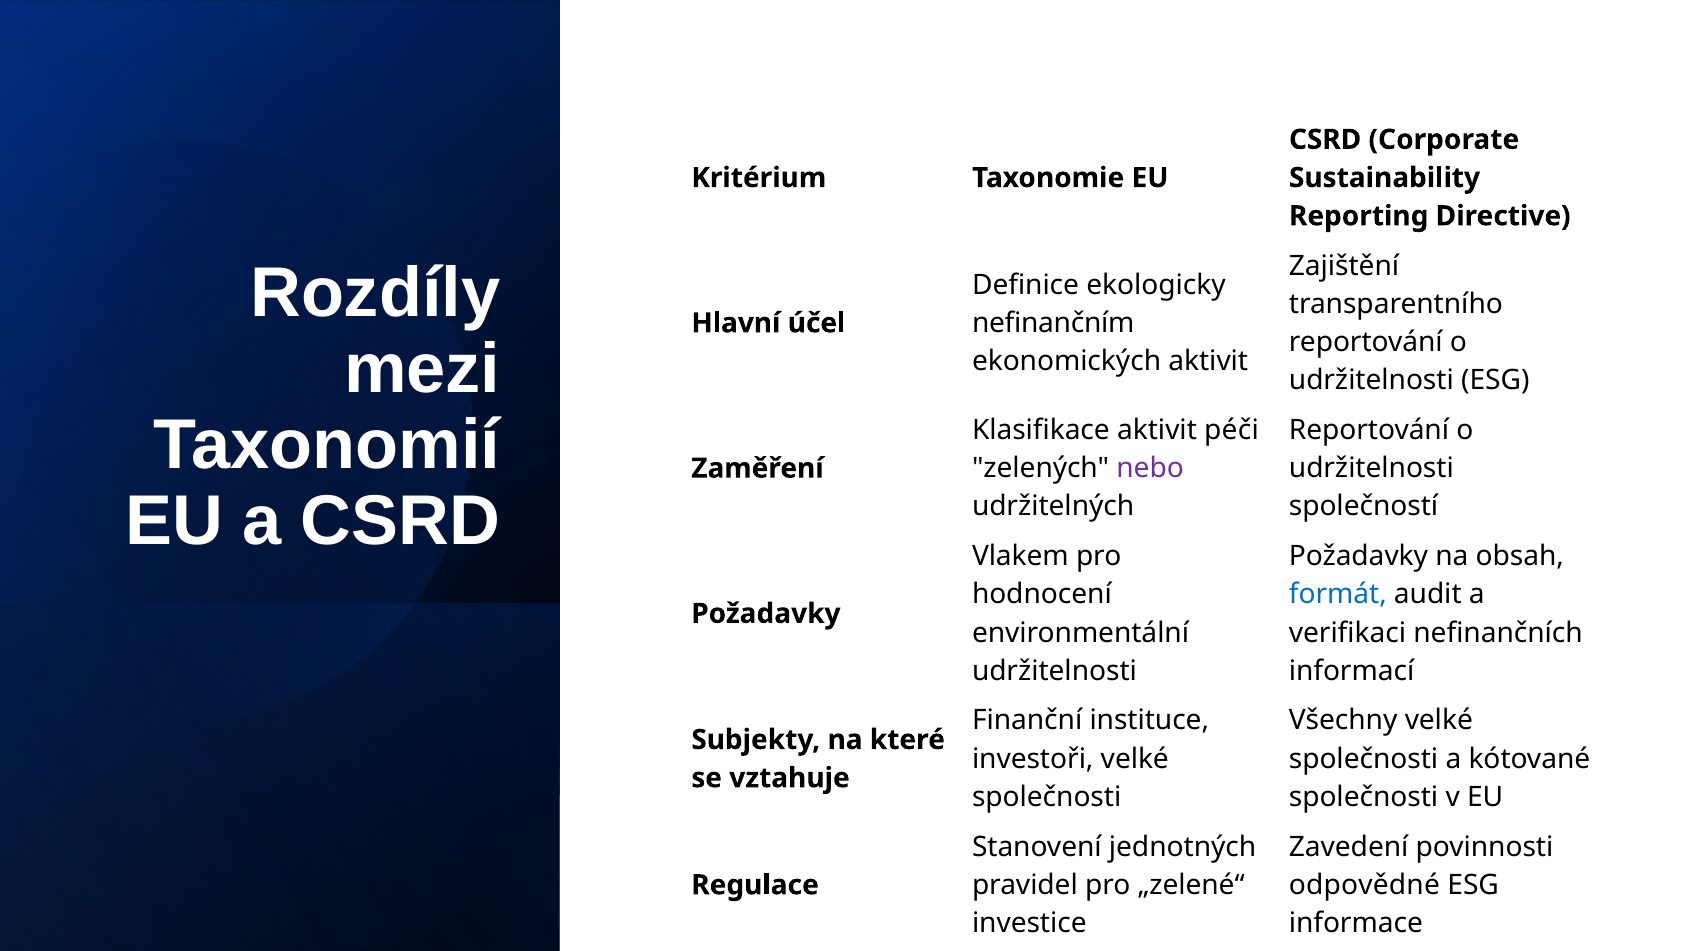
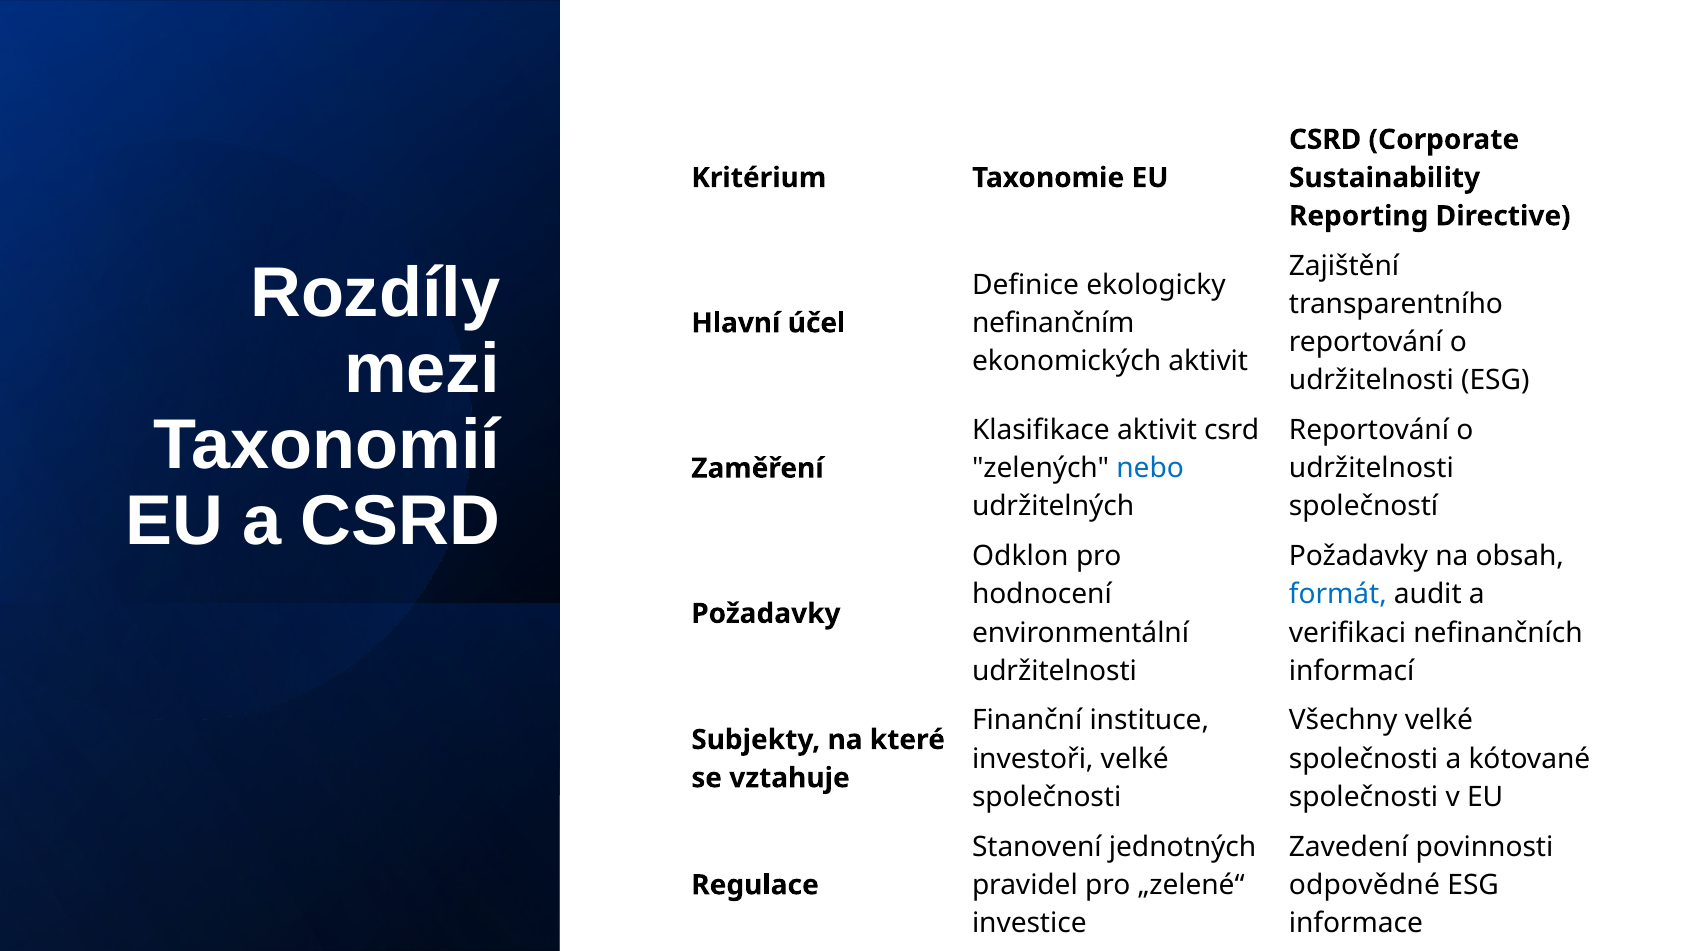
aktivit péči: péči -> csrd (1232, 430)
nebo colour: purple -> blue (1150, 468)
Vlakem: Vlakem -> Odklon (1020, 556)
